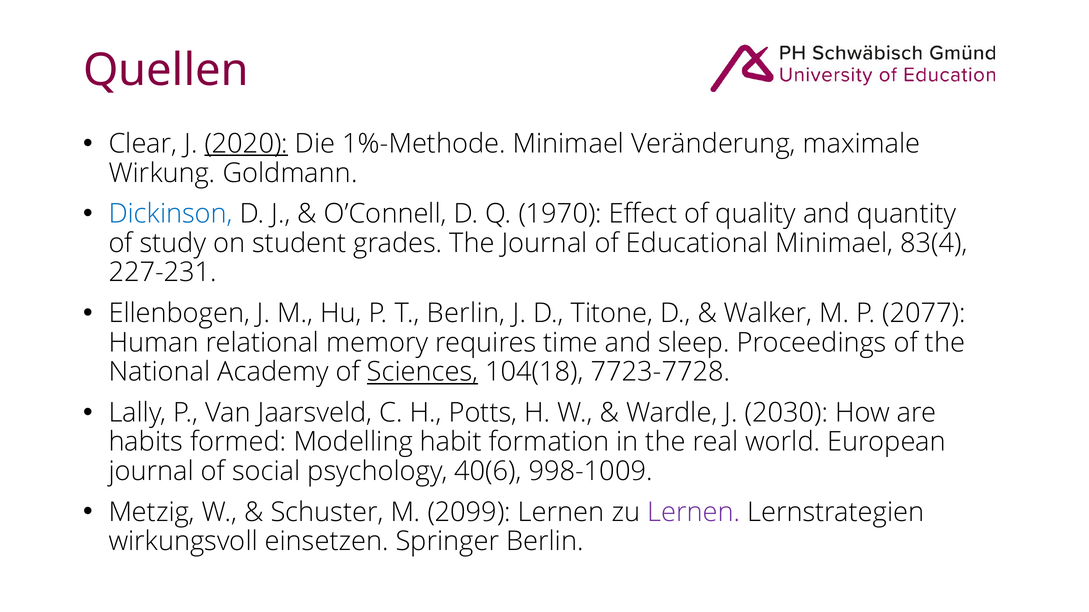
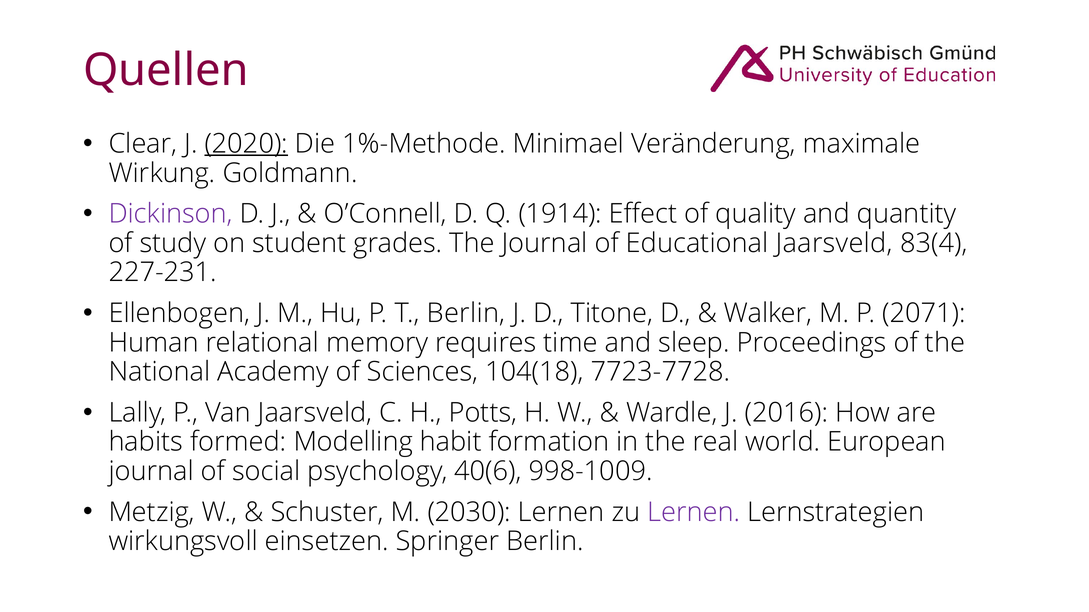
Dickinson colour: blue -> purple (171, 214)
1970: 1970 -> 1914 (560, 214)
Educational Minimael: Minimael -> Jaarsveld (834, 243)
2077: 2077 -> 2071 (924, 313)
Sciences underline: present -> none (422, 372)
2030: 2030 -> 2016 (786, 413)
2099: 2099 -> 2030 (469, 513)
